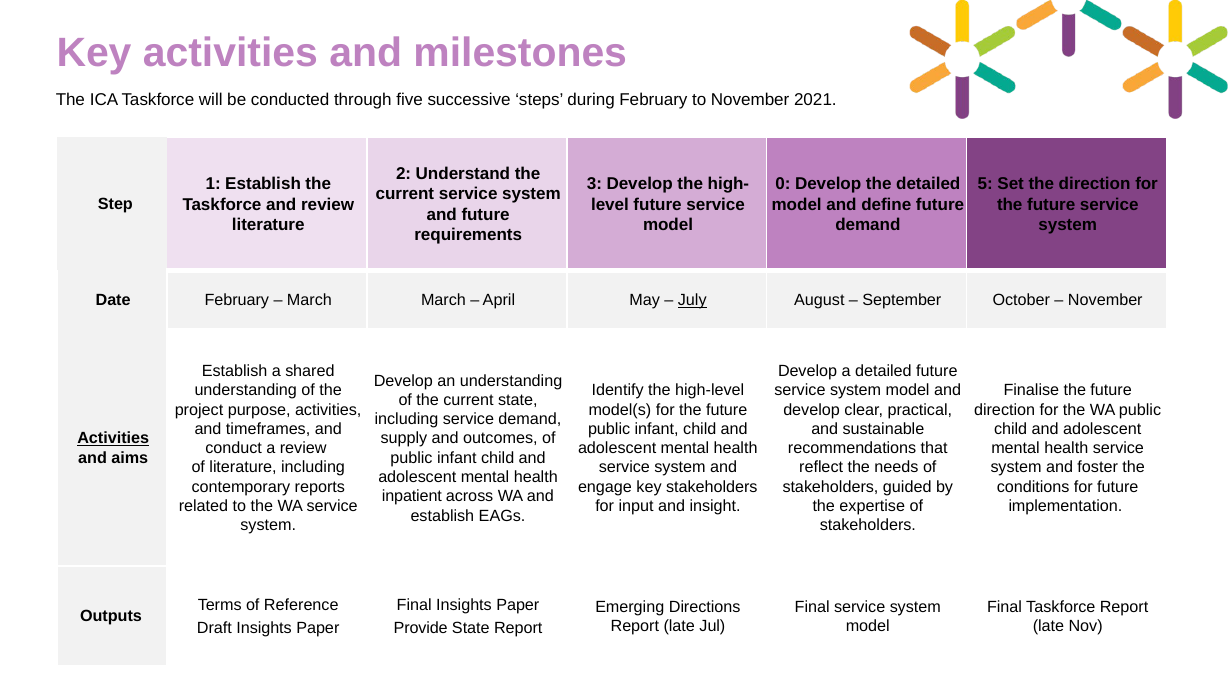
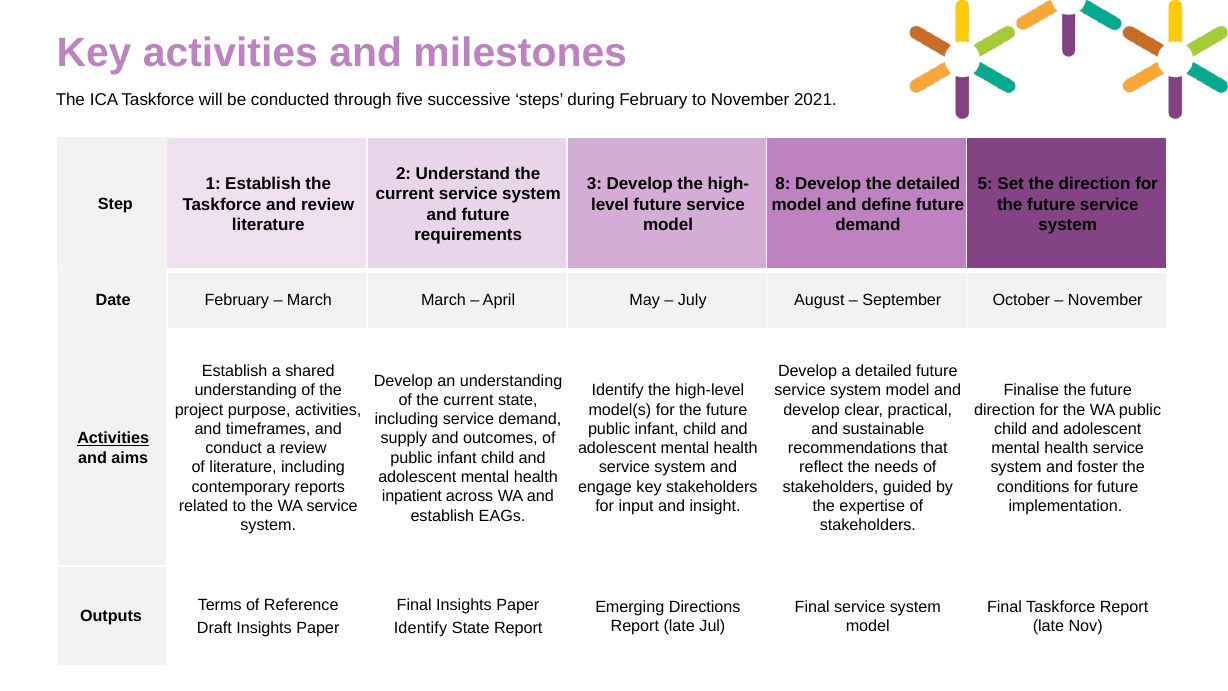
0: 0 -> 8 (783, 184)
July underline: present -> none (692, 300)
Provide: Provide -> Identify (420, 628)
